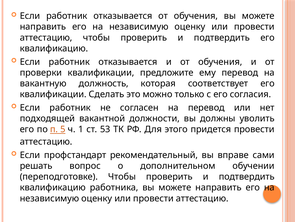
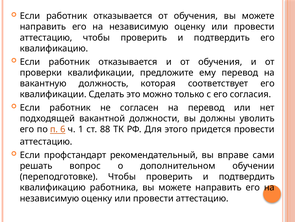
5: 5 -> 6 (63, 129)
53: 53 -> 88 (105, 129)
